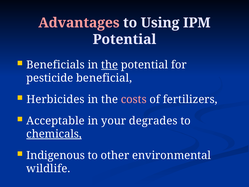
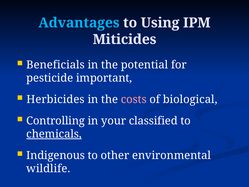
Advantages colour: pink -> light blue (79, 23)
Potential: Potential -> Miticides (125, 39)
the underline: present -> none (110, 65)
beneficial: beneficial -> important (104, 78)
fertilizers: fertilizers -> biological (190, 99)
Acceptable: Acceptable -> Controlling (56, 121)
degrades: degrades -> classified (153, 121)
